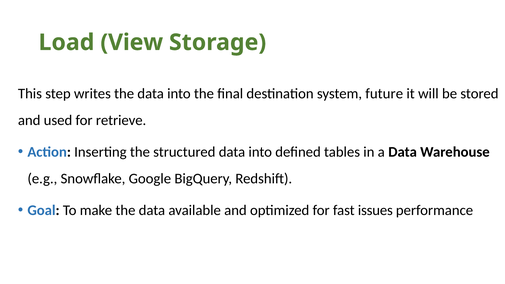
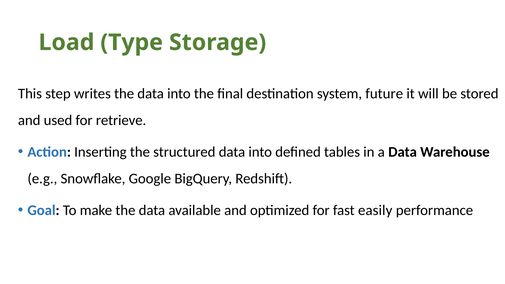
View: View -> Type (132, 42)
issues: issues -> easily (375, 210)
